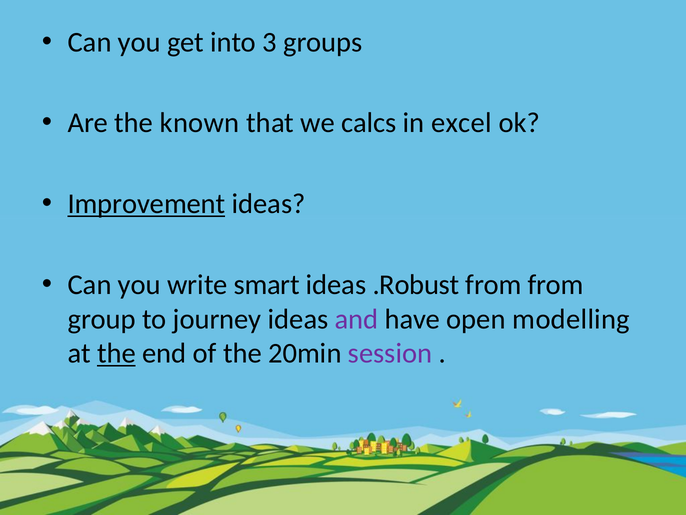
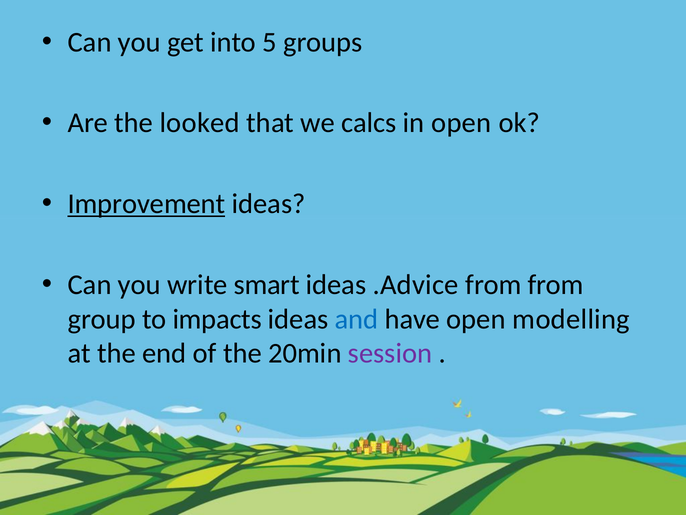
3: 3 -> 5 (270, 42)
known: known -> looked (200, 123)
in excel: excel -> open (461, 123)
.Robust: .Robust -> .Advice (416, 285)
journey: journey -> impacts (217, 319)
and colour: purple -> blue (357, 319)
the underline: present -> none (116, 353)
